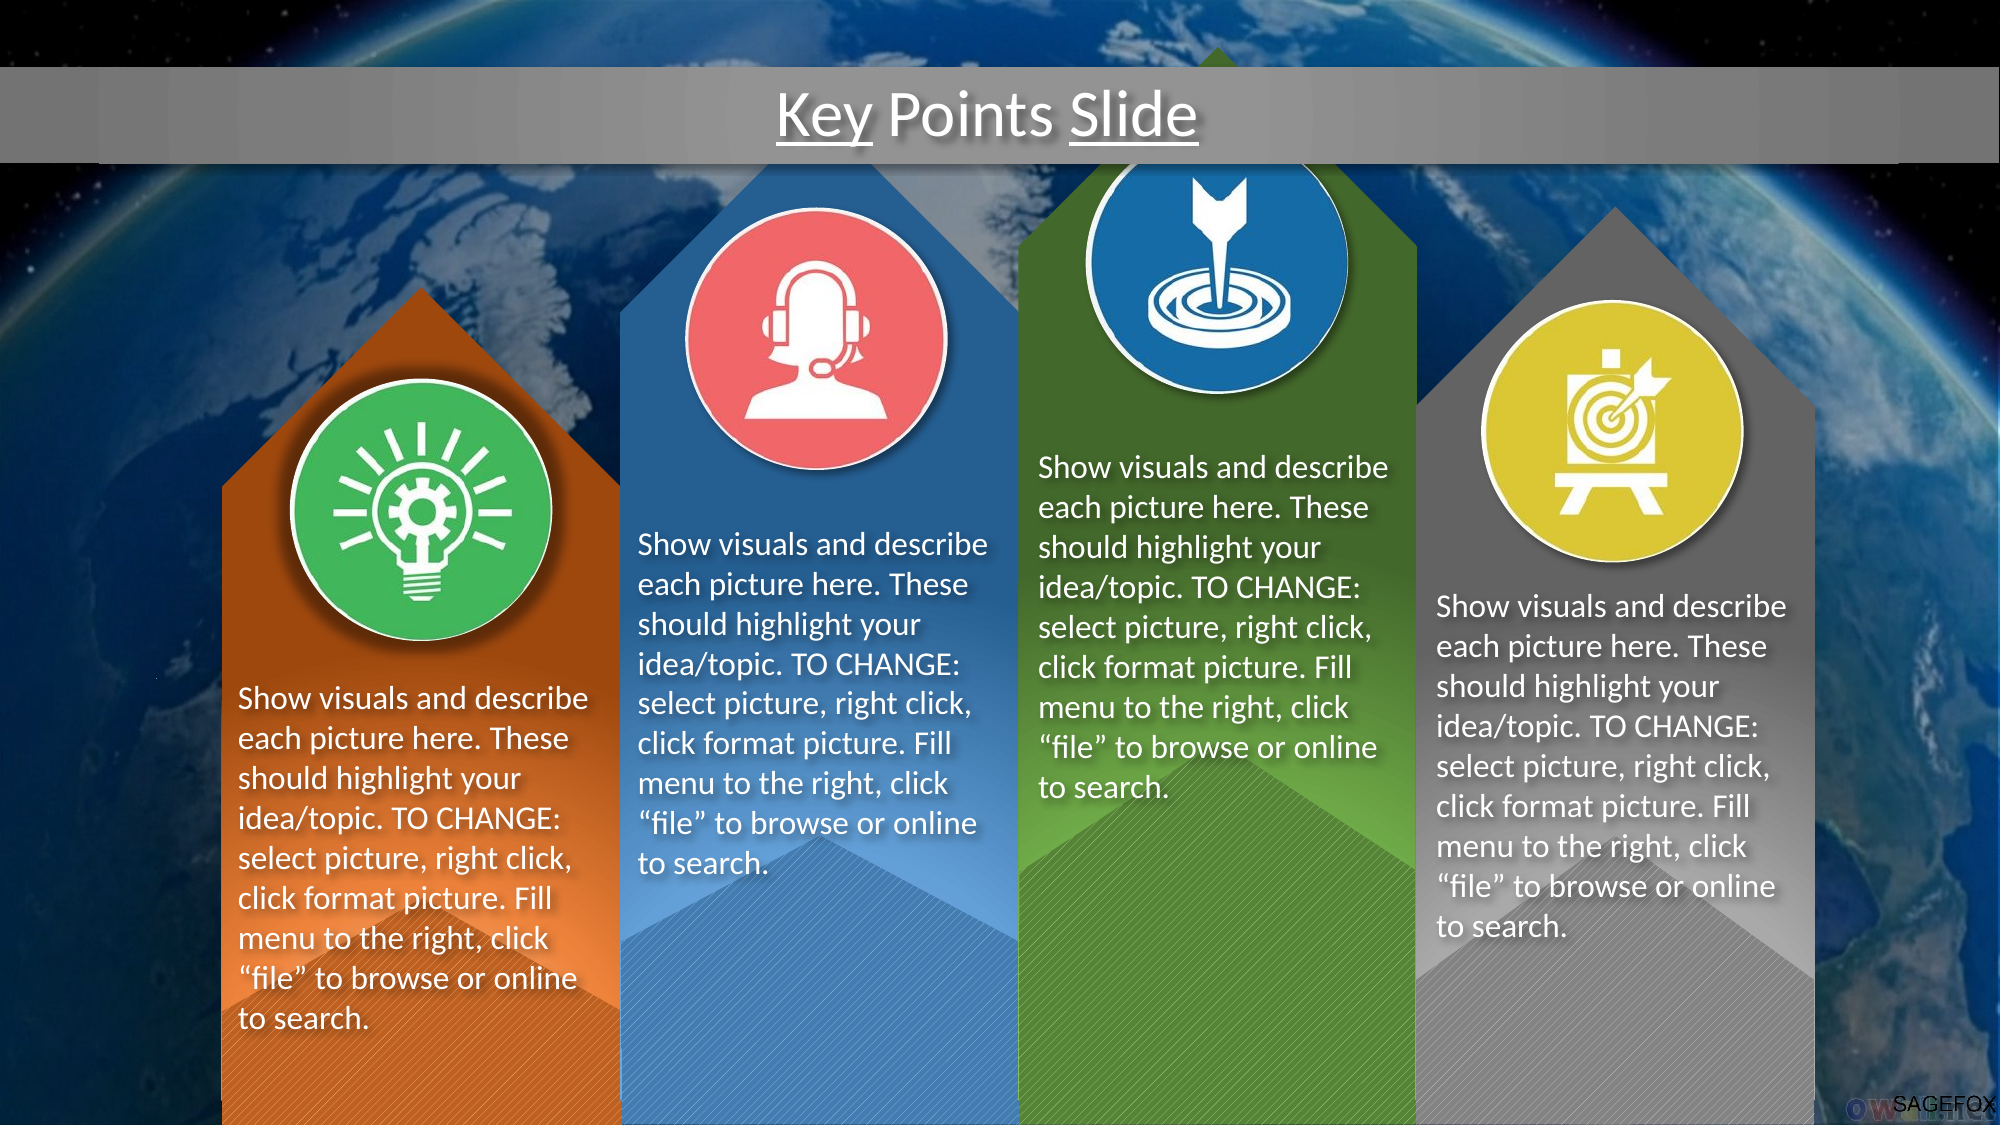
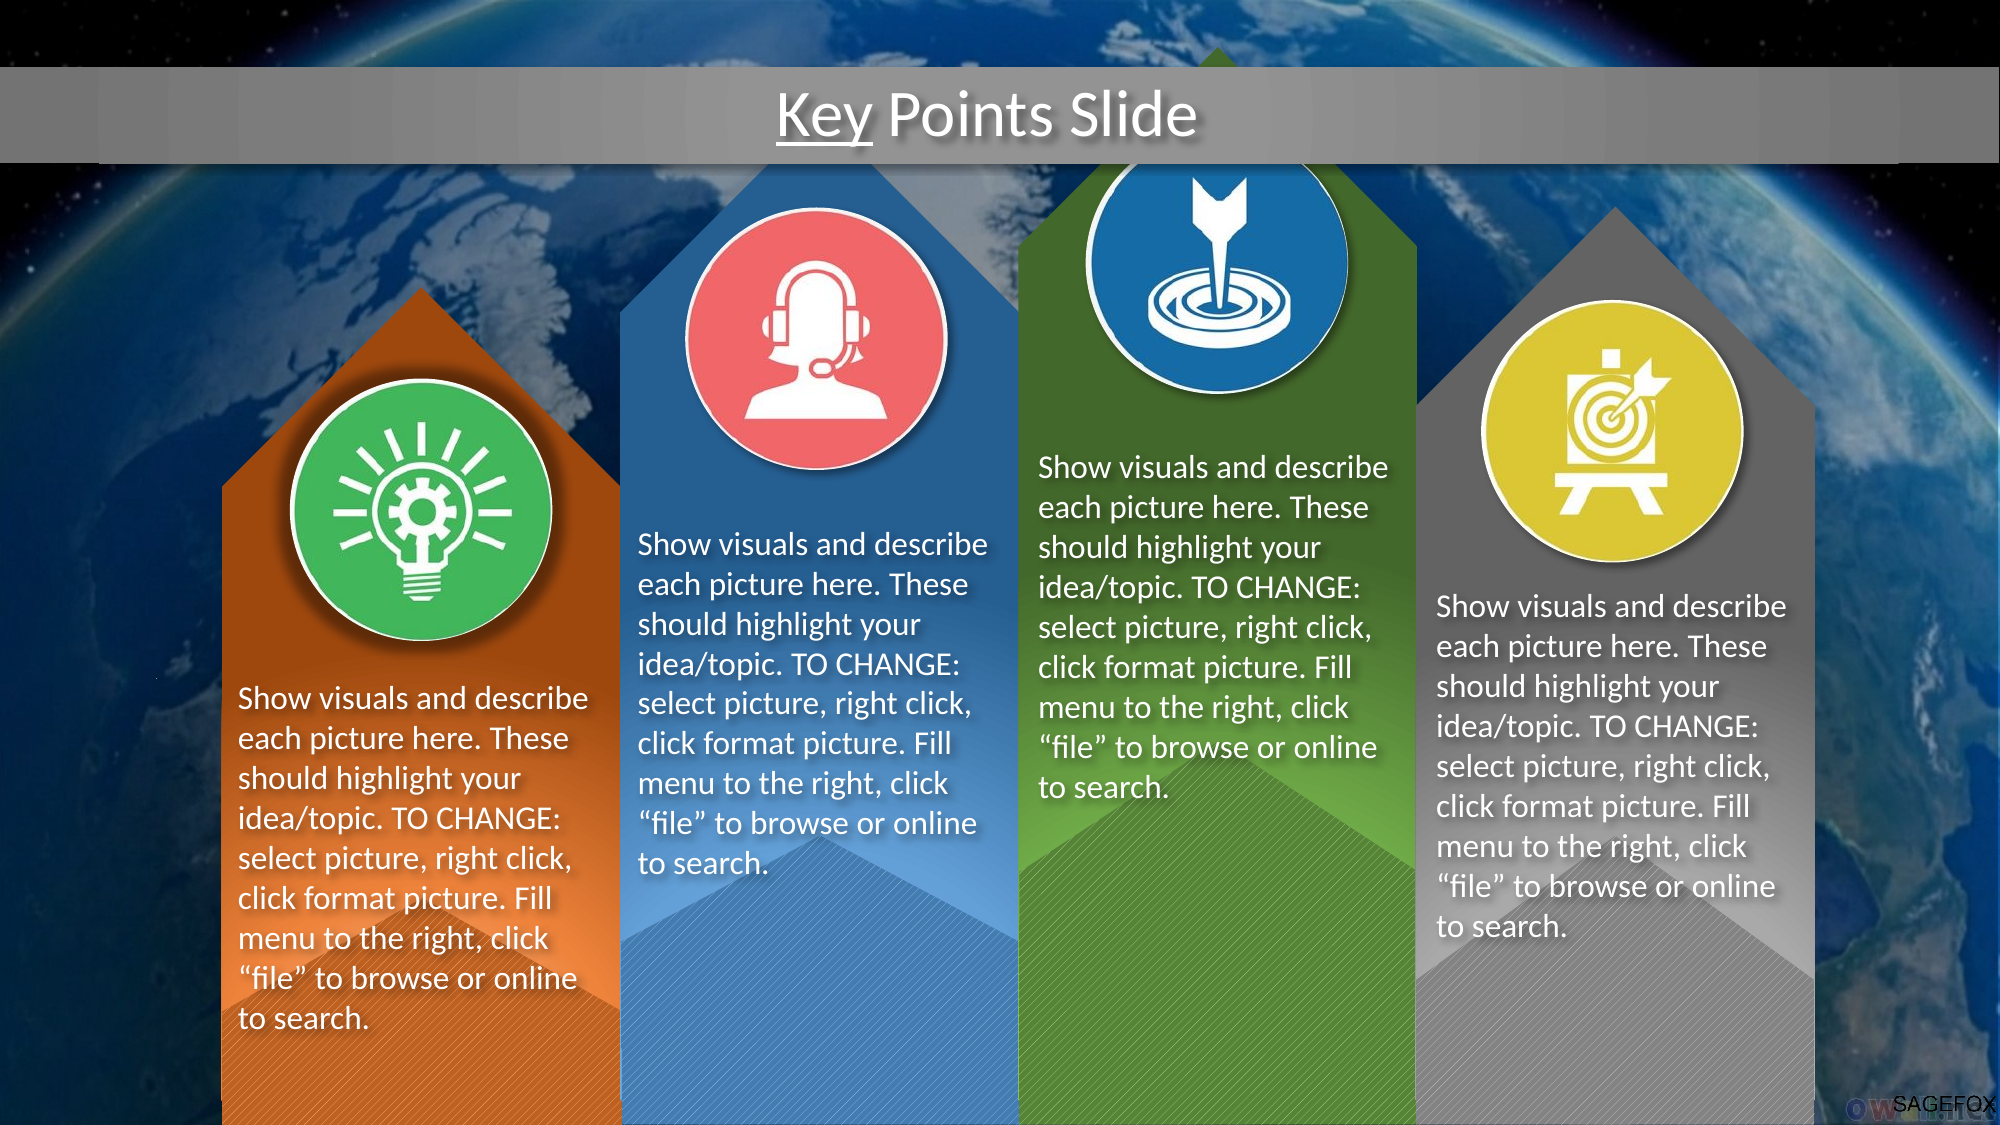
Slide underline: present -> none (1134, 115)
